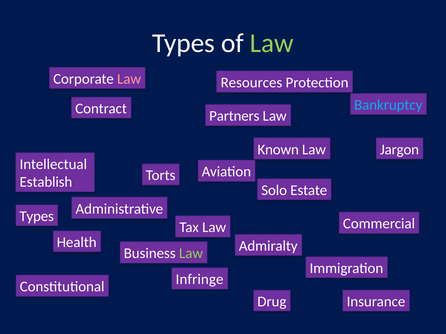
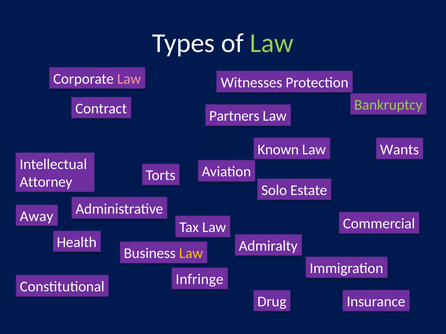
Resources: Resources -> Witnesses (251, 83)
Bankruptcy colour: light blue -> light green (388, 105)
Jargon: Jargon -> Wants (399, 150)
Establish: Establish -> Attorney (46, 182)
Types: Types -> Away (37, 217)
Law colour: light green -> yellow (191, 254)
